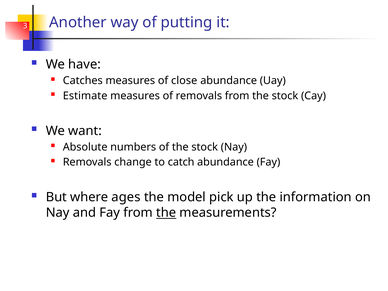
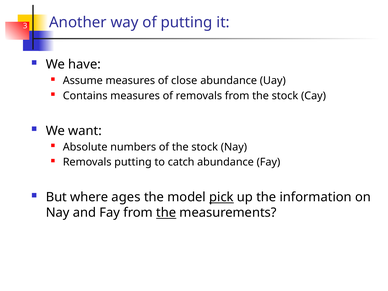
Catches: Catches -> Assume (83, 81)
Estimate: Estimate -> Contains (85, 96)
Removals change: change -> putting (133, 162)
pick underline: none -> present (221, 197)
